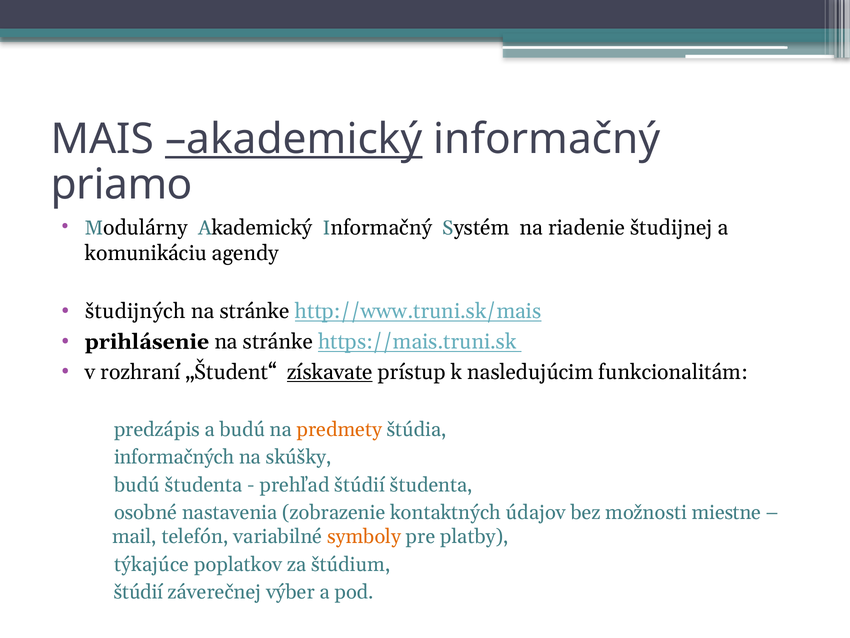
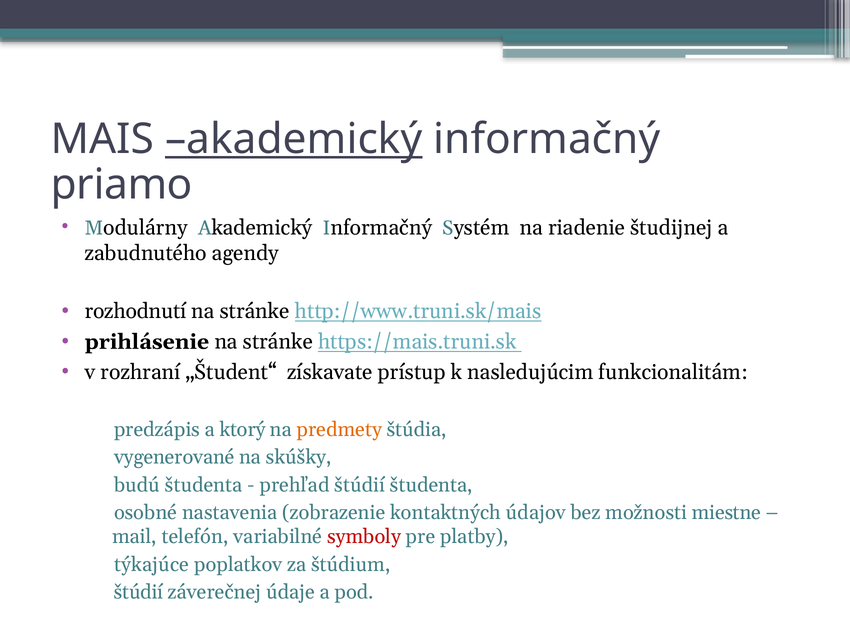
komunikáciu: komunikáciu -> zabudnutého (146, 253)
študijných: študijných -> rozhodnutí (136, 311)
získavate underline: present -> none (330, 372)
a budú: budú -> ktorý (243, 429)
informačných: informačných -> vygenerované (174, 457)
symboly colour: orange -> red (364, 536)
výber: výber -> údaje (290, 592)
